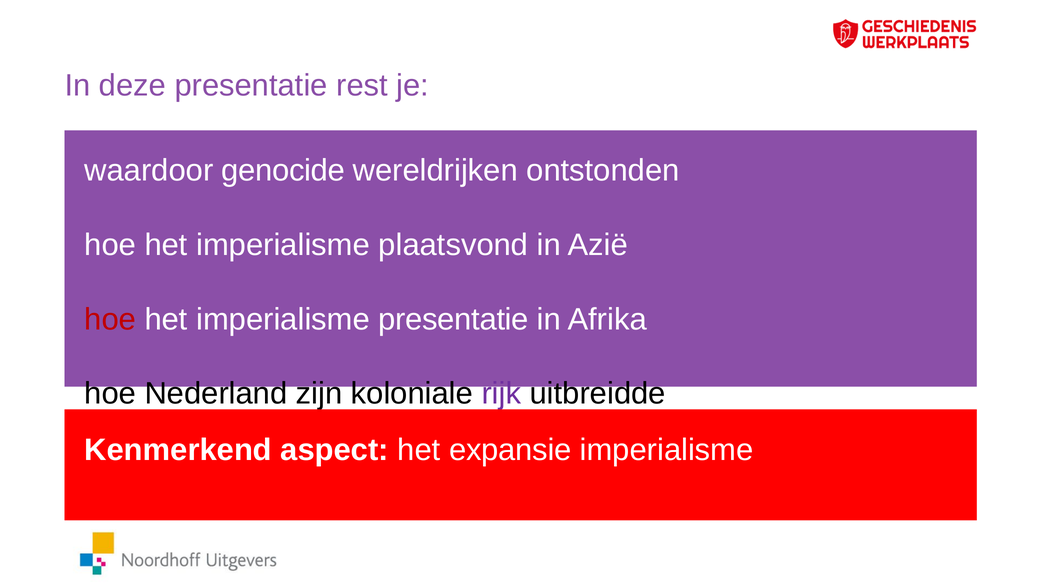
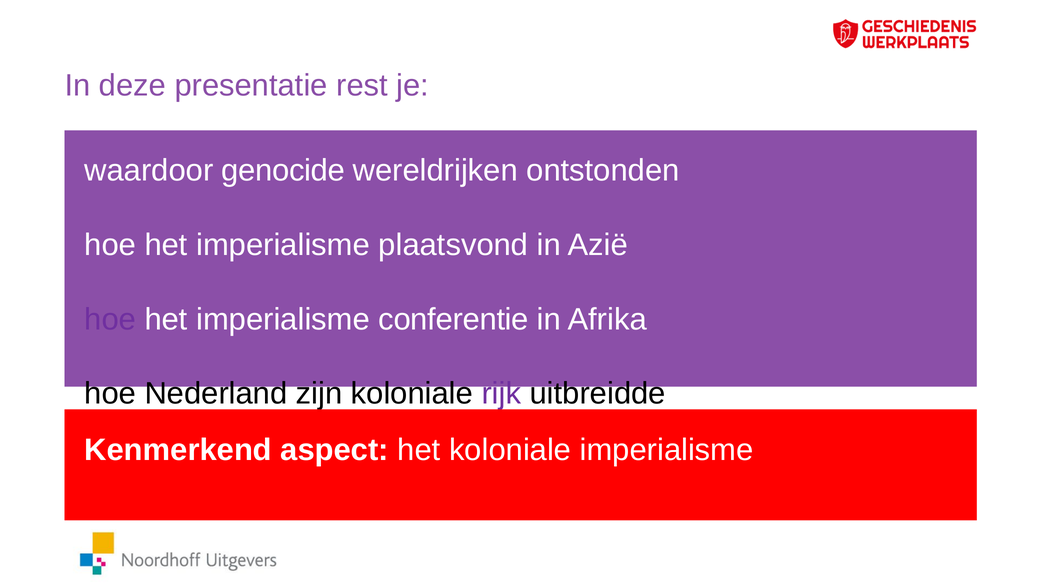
hoe colour: red -> purple (110, 319)
imperialisme presentatie: presentatie -> conferentie (453, 319)
het expansie: expansie -> koloniale (510, 450)
